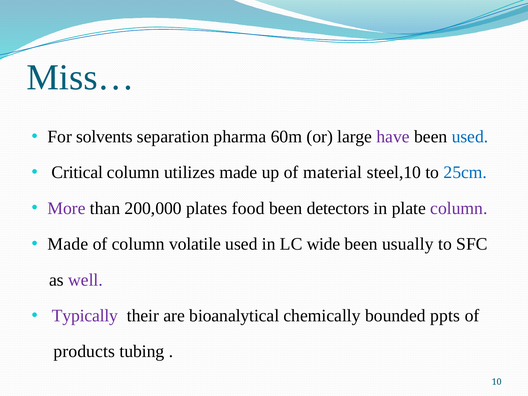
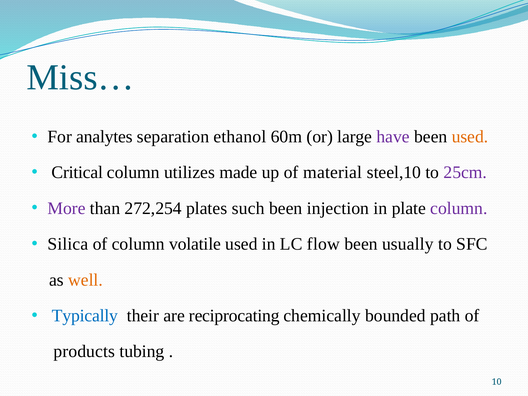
solvents: solvents -> analytes (104, 137)
pharma: pharma -> ethanol (240, 137)
used colour: blue -> orange (470, 137)
25cm colour: blue -> purple (465, 173)
200,000: 200,000 -> 272,254 (153, 208)
food: food -> such (248, 208)
detectors: detectors -> injection (338, 208)
Made: Made -> Silica (68, 244)
wide: wide -> flow (323, 244)
well colour: purple -> orange (86, 280)
Typically colour: purple -> blue (85, 316)
bioanalytical: bioanalytical -> reciprocating (234, 316)
ppts: ppts -> path (445, 316)
